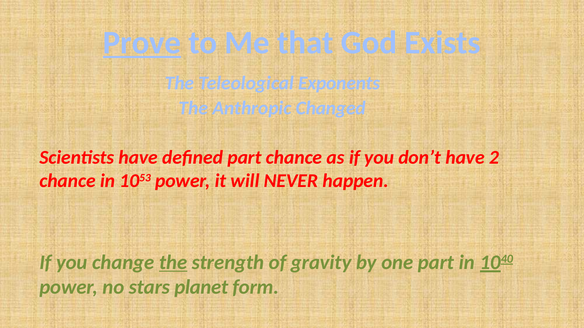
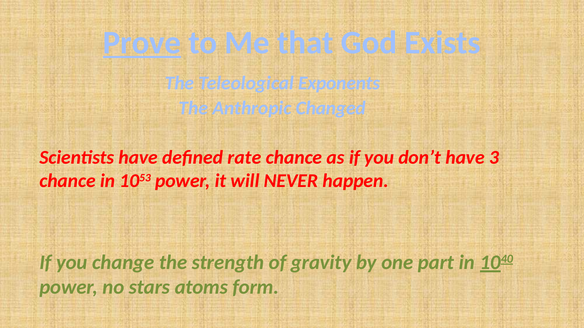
defined part: part -> rate (244, 158)
2: 2 -> 3 (494, 158)
the underline: present -> none (173, 263)
planet: planet -> atoms (201, 288)
